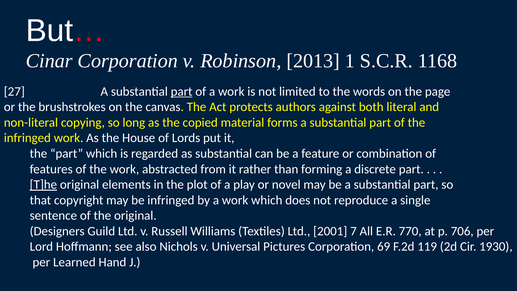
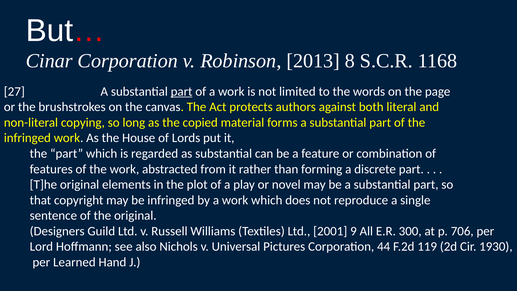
1: 1 -> 8 (350, 61)
T]he underline: present -> none (43, 185)
7: 7 -> 9 (353, 231)
770: 770 -> 300 (410, 231)
69: 69 -> 44 (384, 247)
